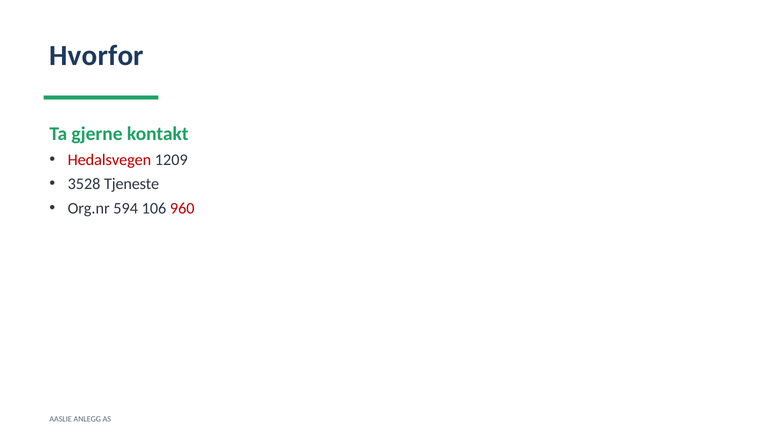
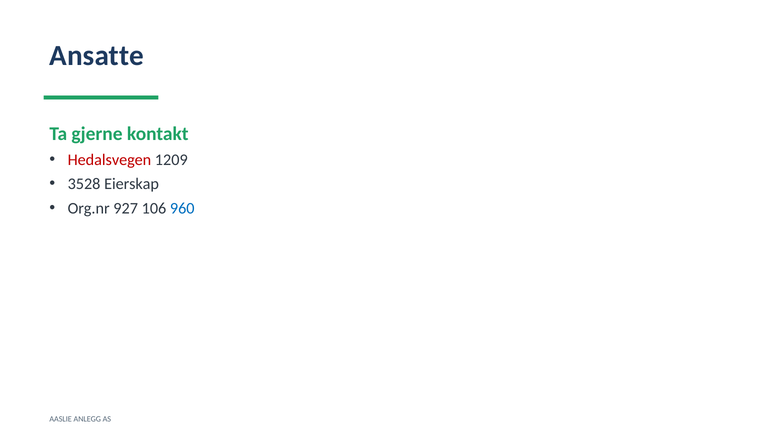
Hvorfor: Hvorfor -> Ansatte (97, 55)
Tjeneste: Tjeneste -> Eierskap (132, 184)
594: 594 -> 927 (126, 208)
960 colour: red -> blue (182, 208)
